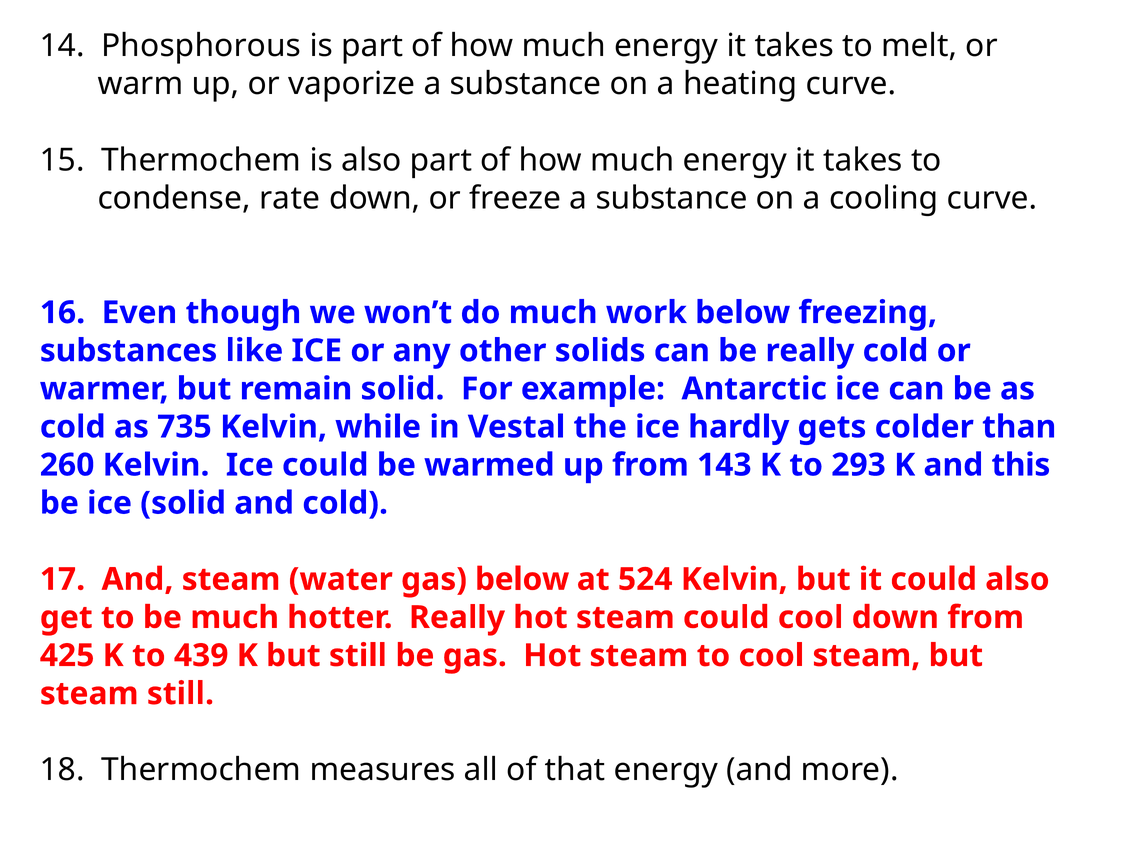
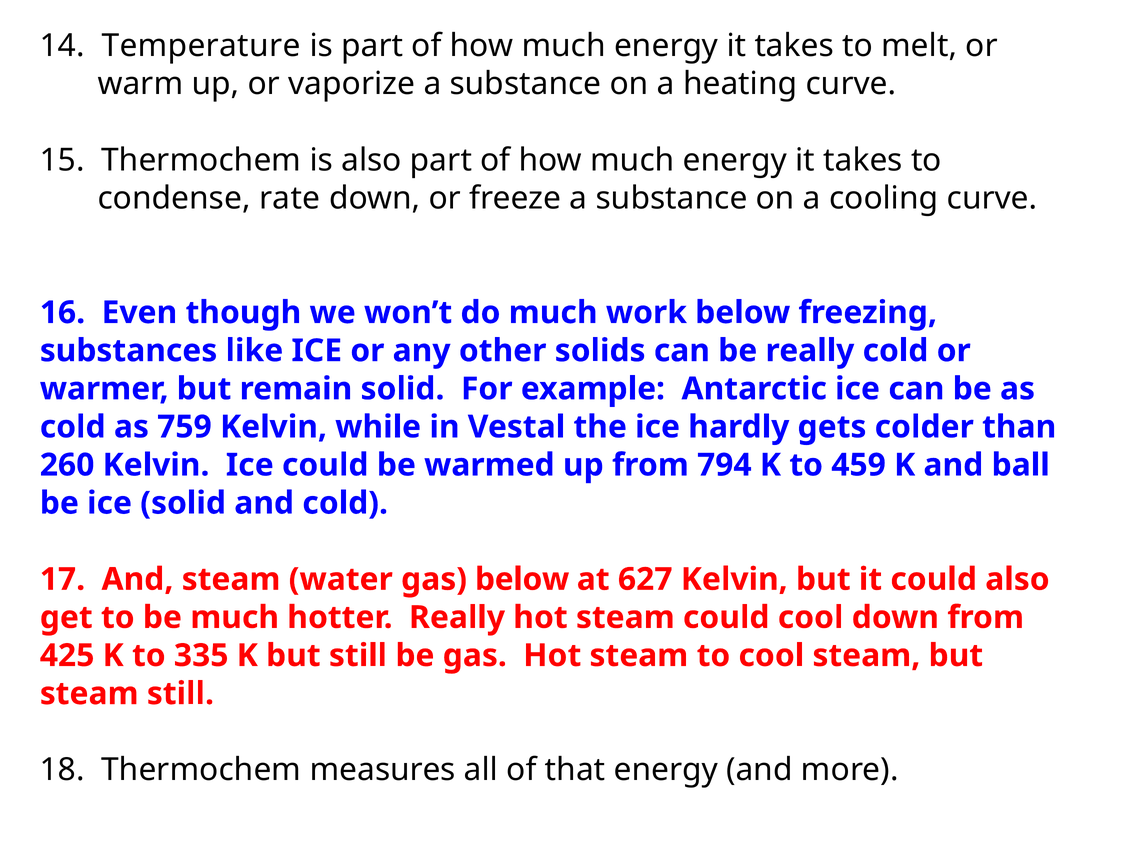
Phosphorous: Phosphorous -> Temperature (201, 46)
735: 735 -> 759 (184, 427)
143: 143 -> 794 (724, 465)
293: 293 -> 459 (859, 465)
this: this -> ball (1021, 465)
524: 524 -> 627 (645, 580)
439: 439 -> 335 (201, 656)
